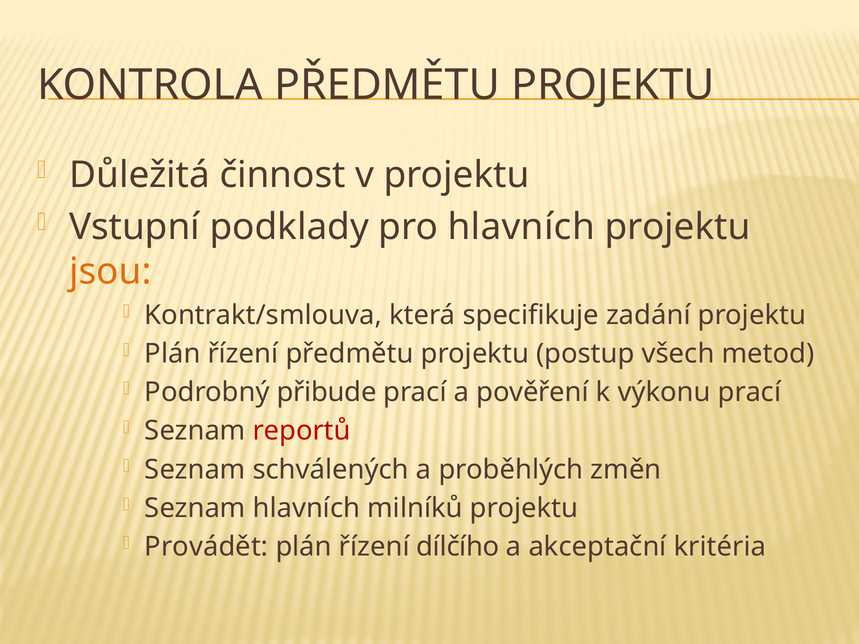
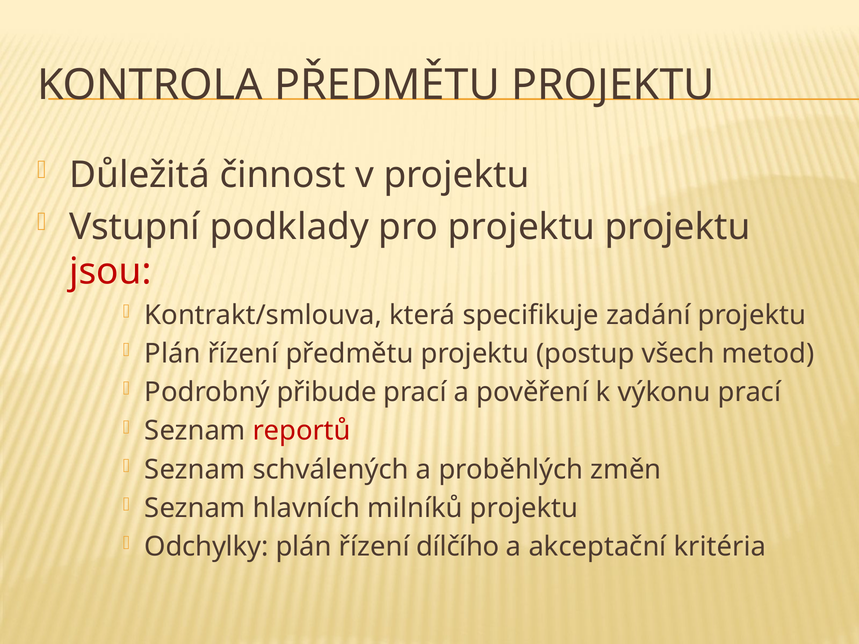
pro hlavních: hlavních -> projektu (521, 227)
jsou colour: orange -> red (110, 271)
Provádět: Provádět -> Odchylky (207, 547)
